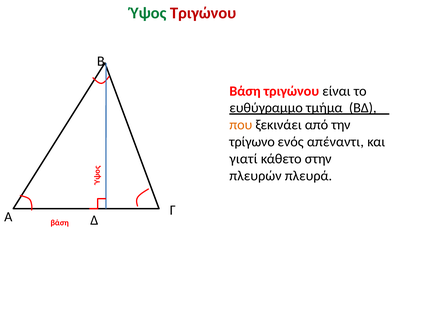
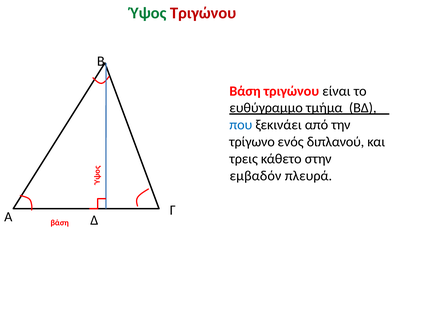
που colour: orange -> blue (241, 125)
απέναντι: απέναντι -> διπλανού (336, 142)
γιατί: γιατί -> τρεις (244, 159)
πλευρών: πλευρών -> εμβαδόν (255, 176)
